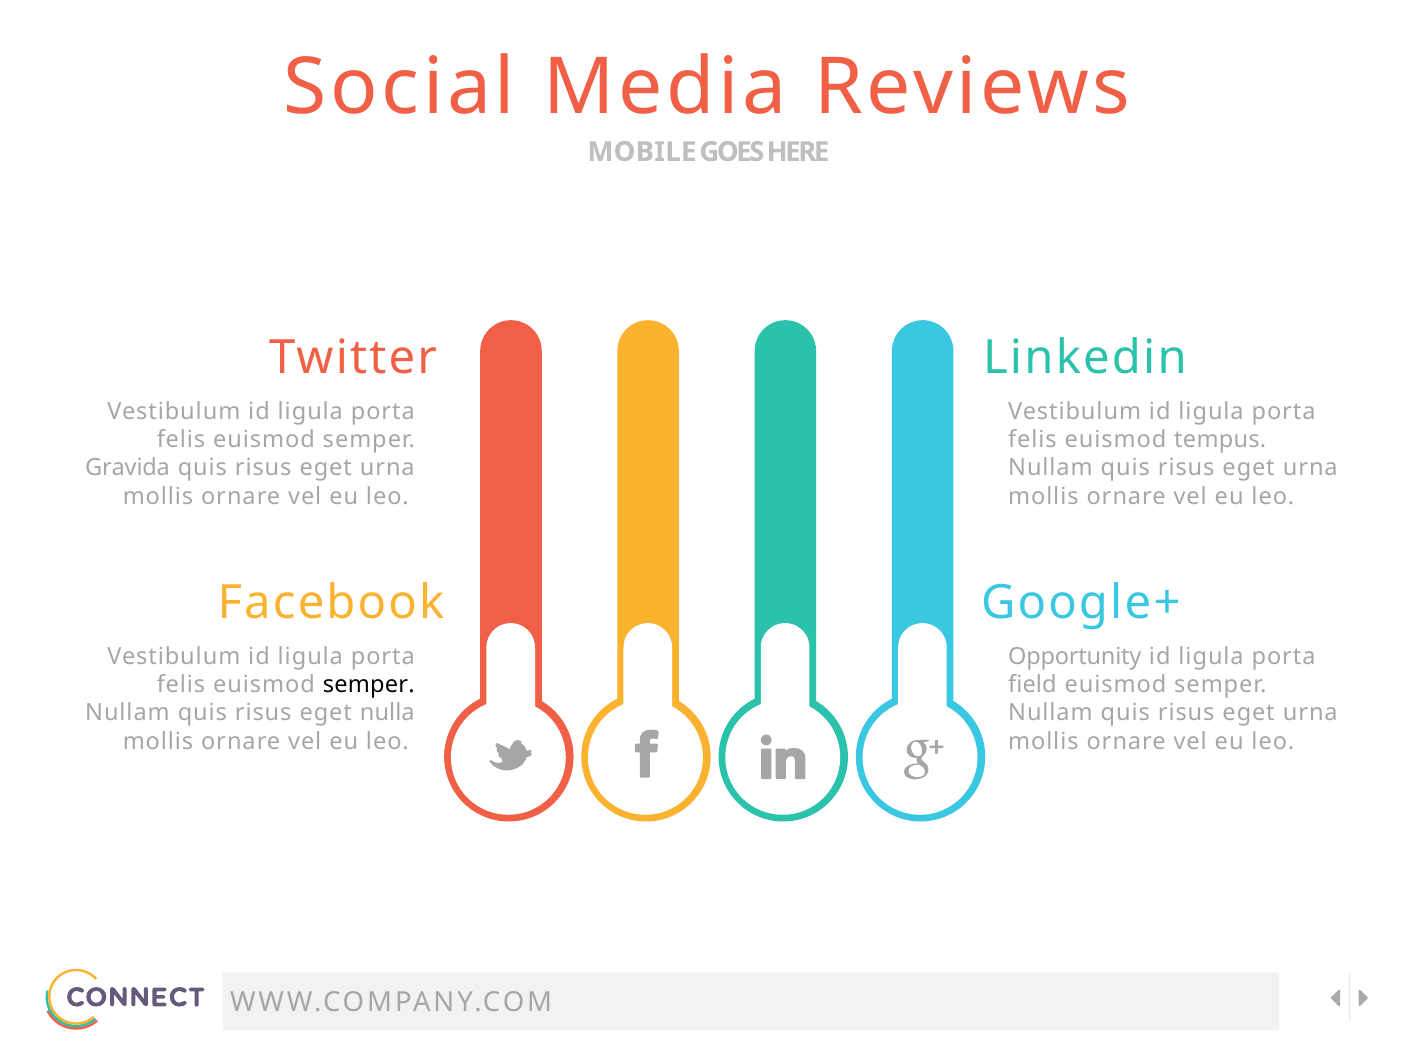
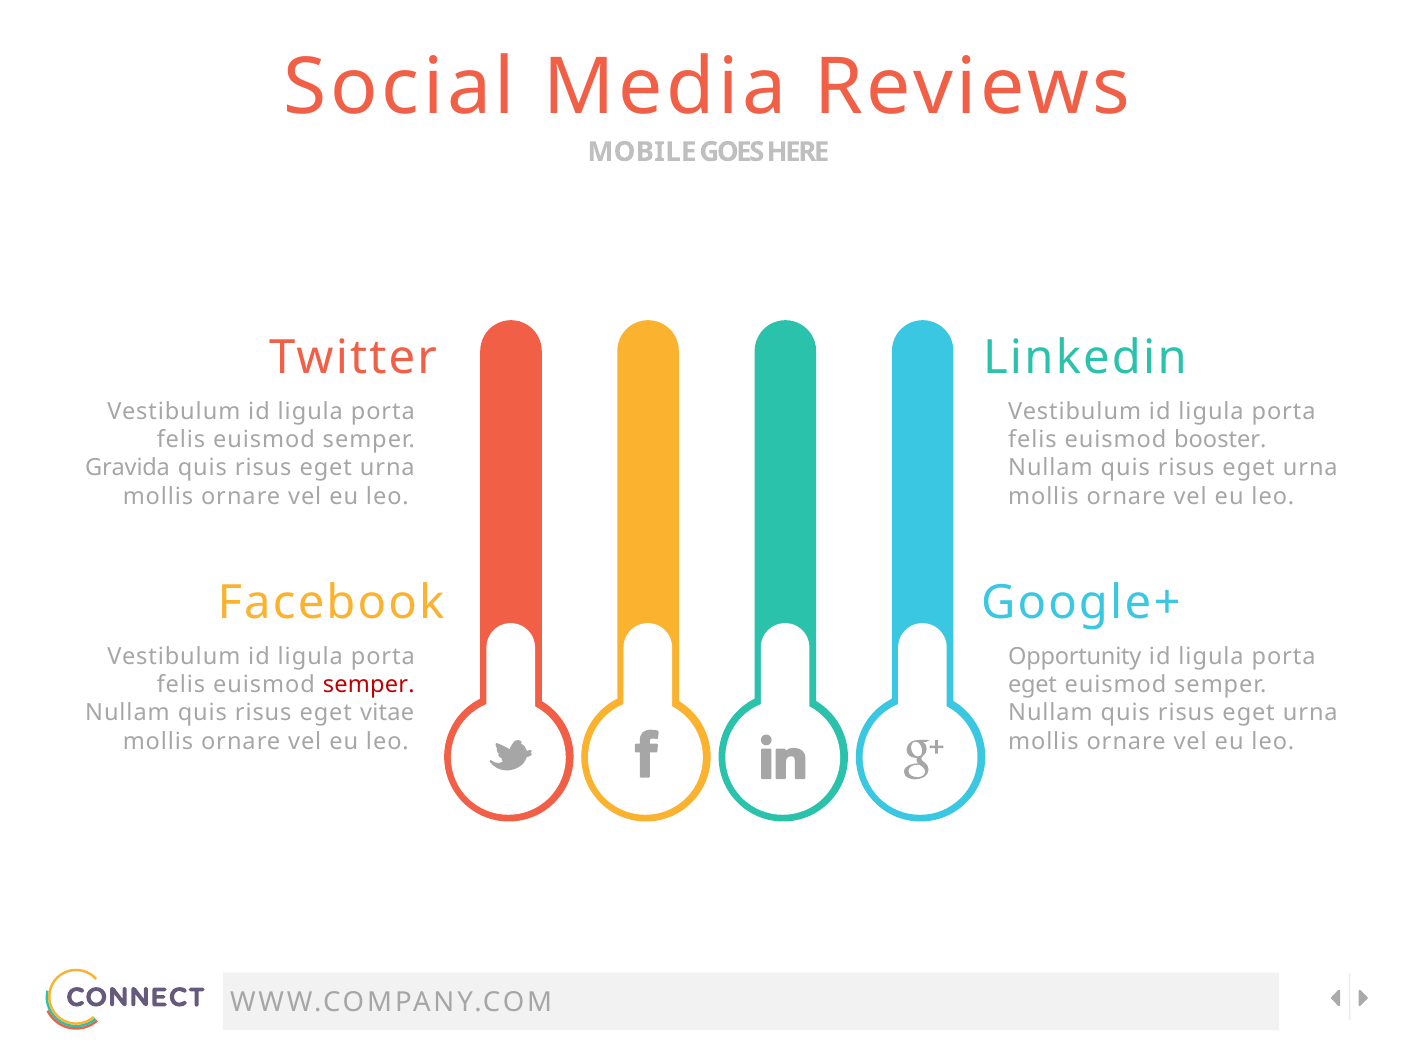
tempus: tempus -> booster (1220, 440)
semper colour: black -> red (369, 685)
field: field -> eget (1033, 685)
nulla: nulla -> vitae (387, 713)
